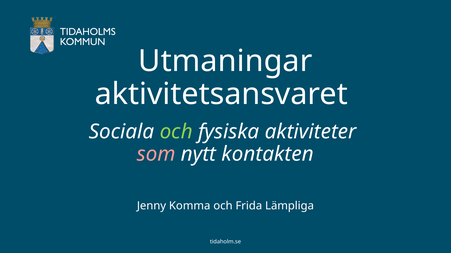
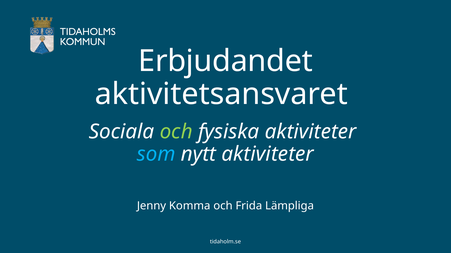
Utmaningar: Utmaningar -> Erbjudandet (226, 61)
som colour: pink -> light blue (156, 155)
nytt kontakten: kontakten -> aktiviteter (268, 155)
